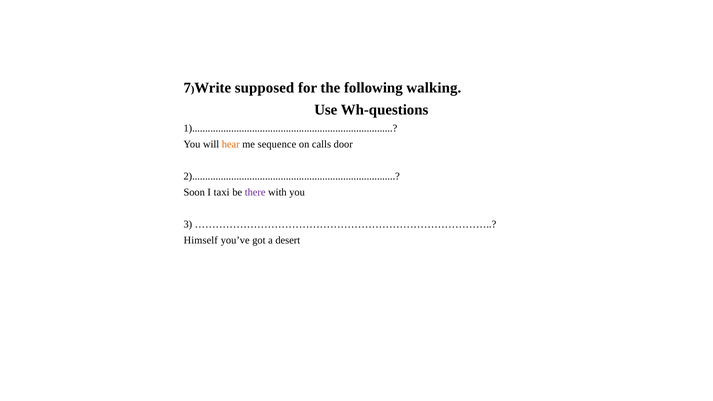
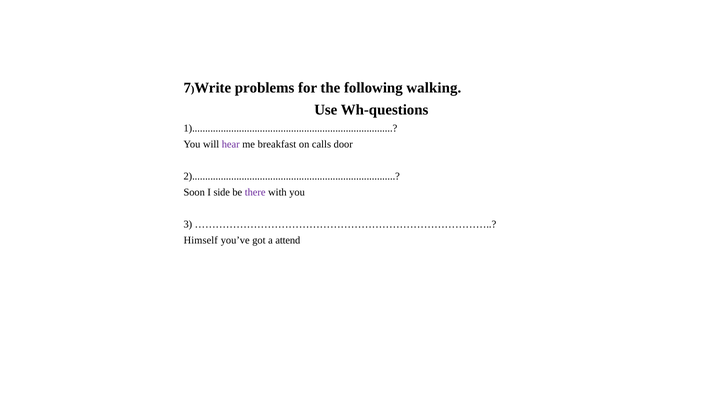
supposed: supposed -> problems (265, 88)
hear colour: orange -> purple (231, 144)
sequence: sequence -> breakfast (277, 144)
taxi: taxi -> side (222, 192)
desert: desert -> attend (288, 241)
